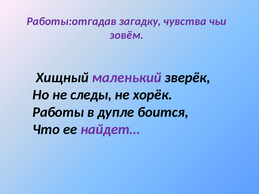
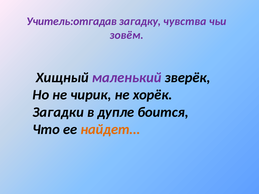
Работы:отгадав: Работы:отгадав -> Учитель:отгадав (72, 21)
следы: следы -> чирик (91, 95)
Работы: Работы -> Загадки (58, 112)
найдет… colour: purple -> orange (110, 129)
